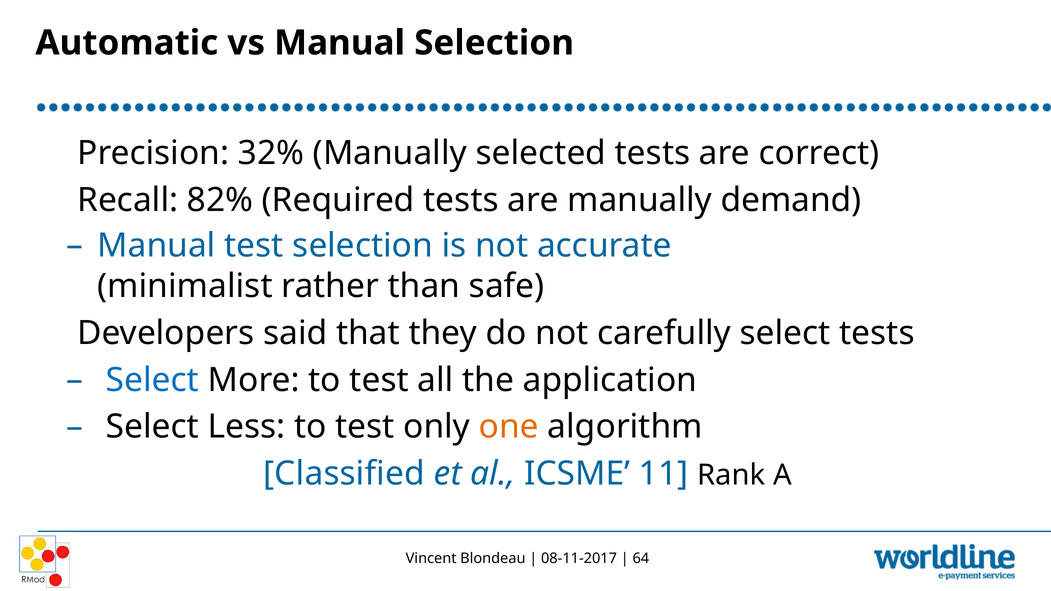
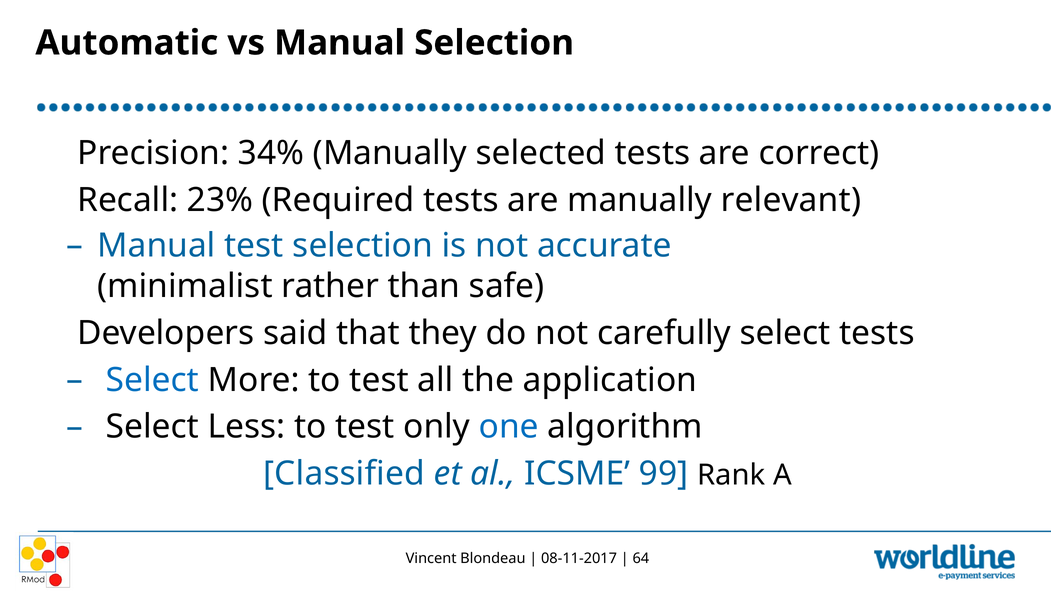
32%: 32% -> 34% (271, 153)
82%: 82% -> 23% (220, 200)
demand: demand -> relevant (791, 200)
one colour: orange -> blue (509, 427)
11: 11 -> 99 (664, 474)
